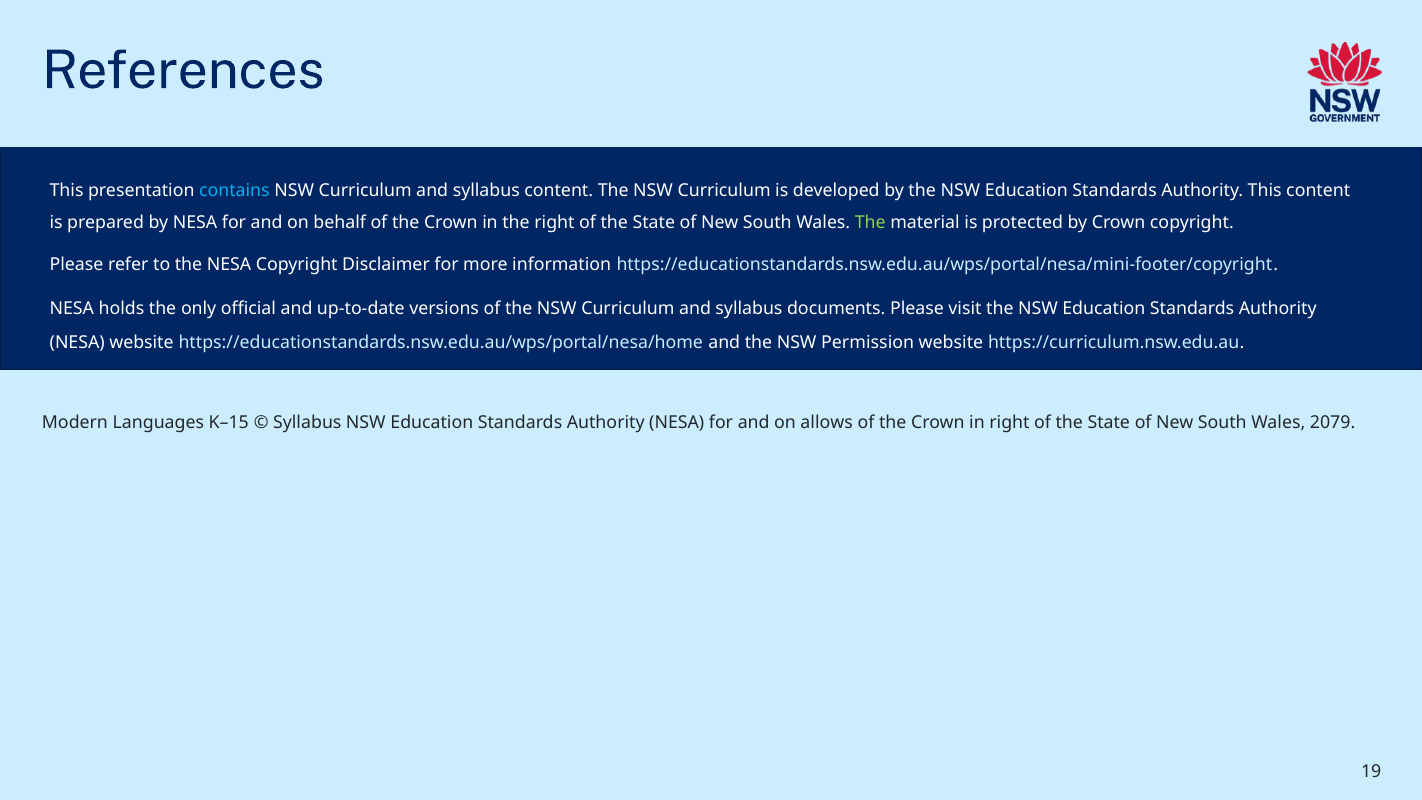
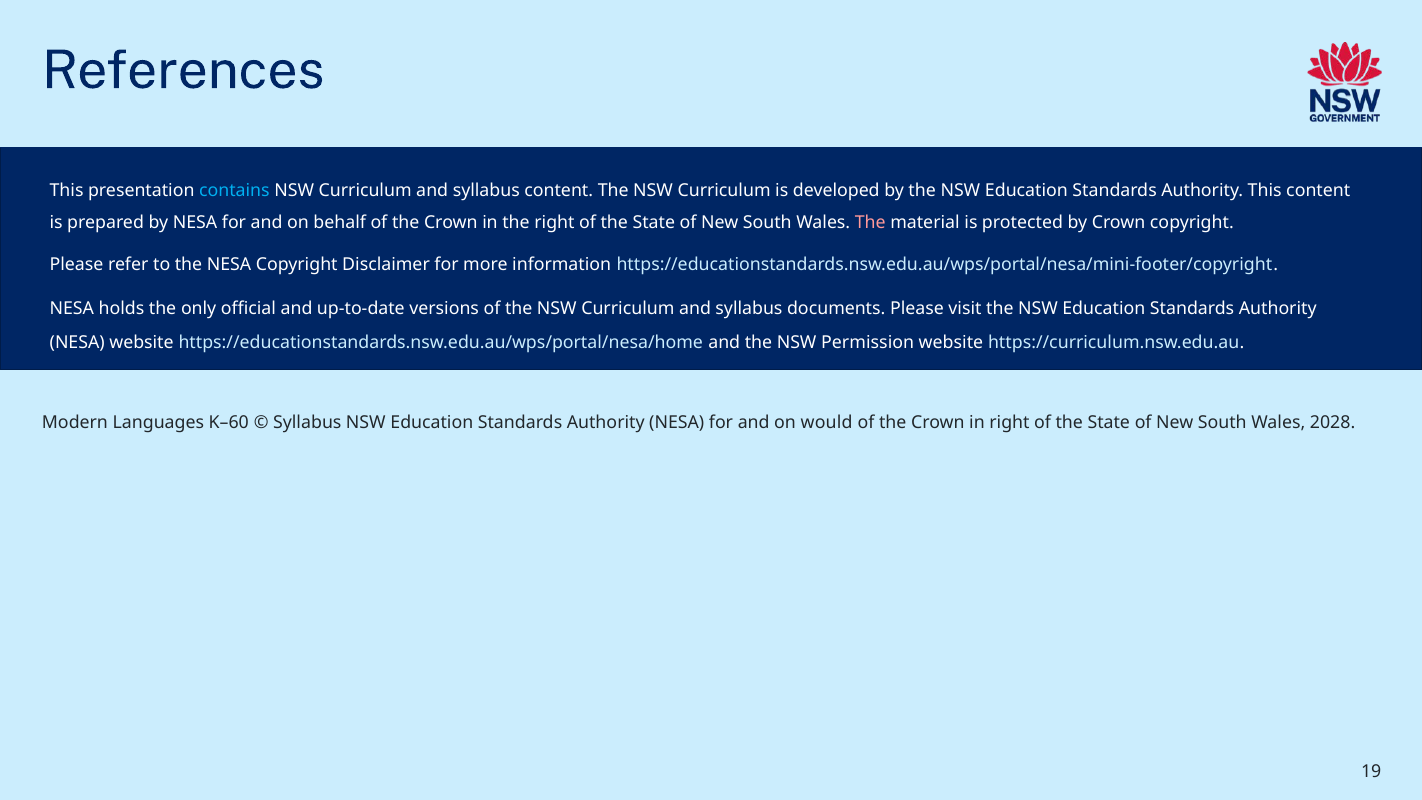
The colour: light green -> pink (870, 223)
K–15: K–15 -> K–60 (229, 422)
allows: allows -> would (827, 422)
2079: 2079 -> 2028 (1333, 422)
